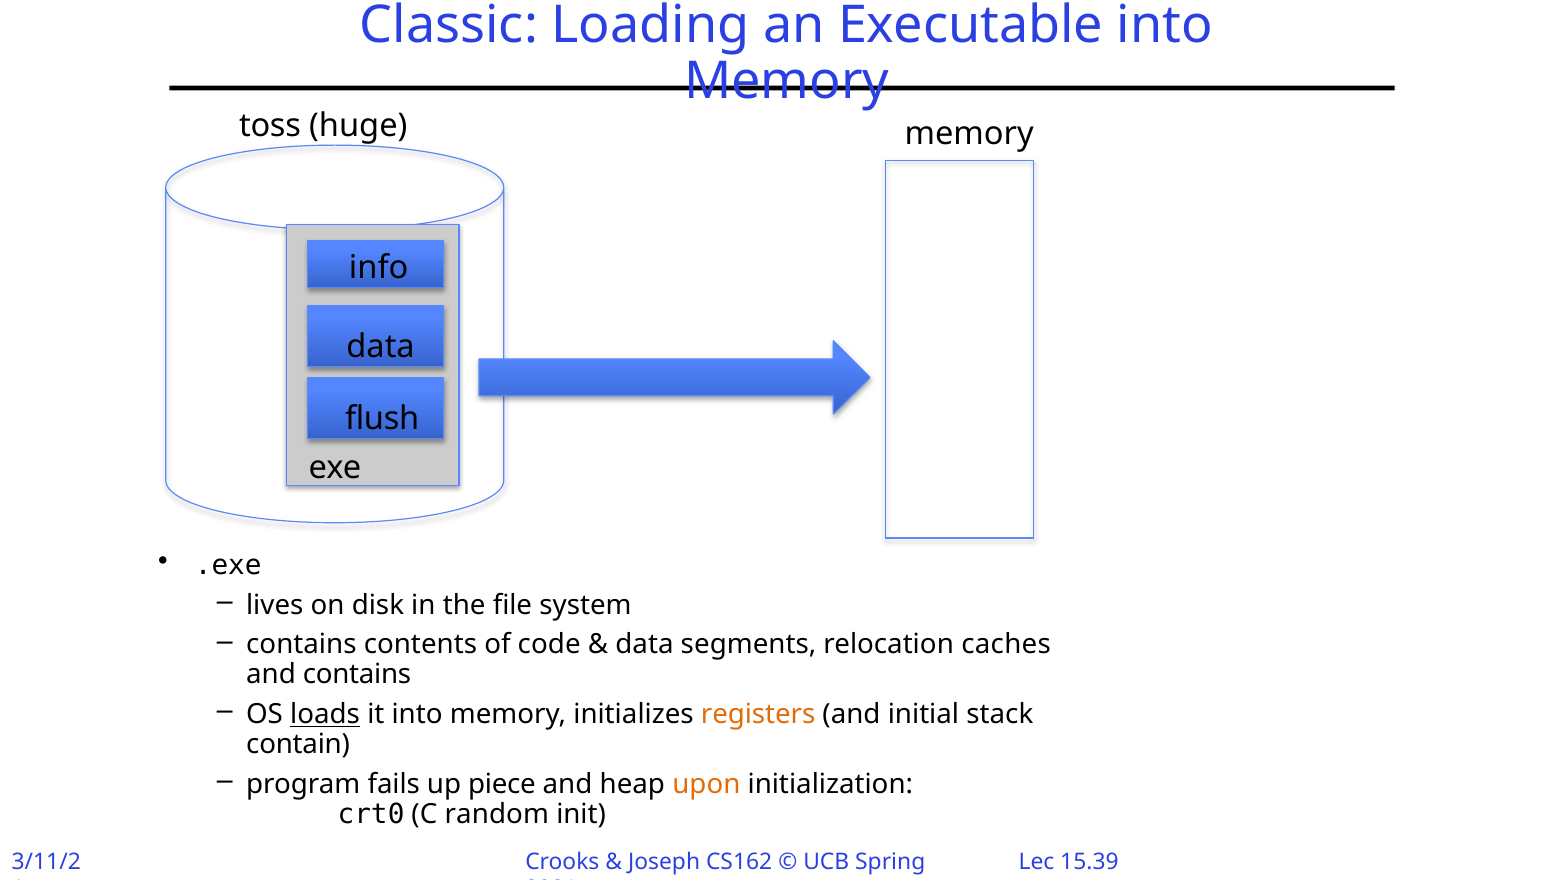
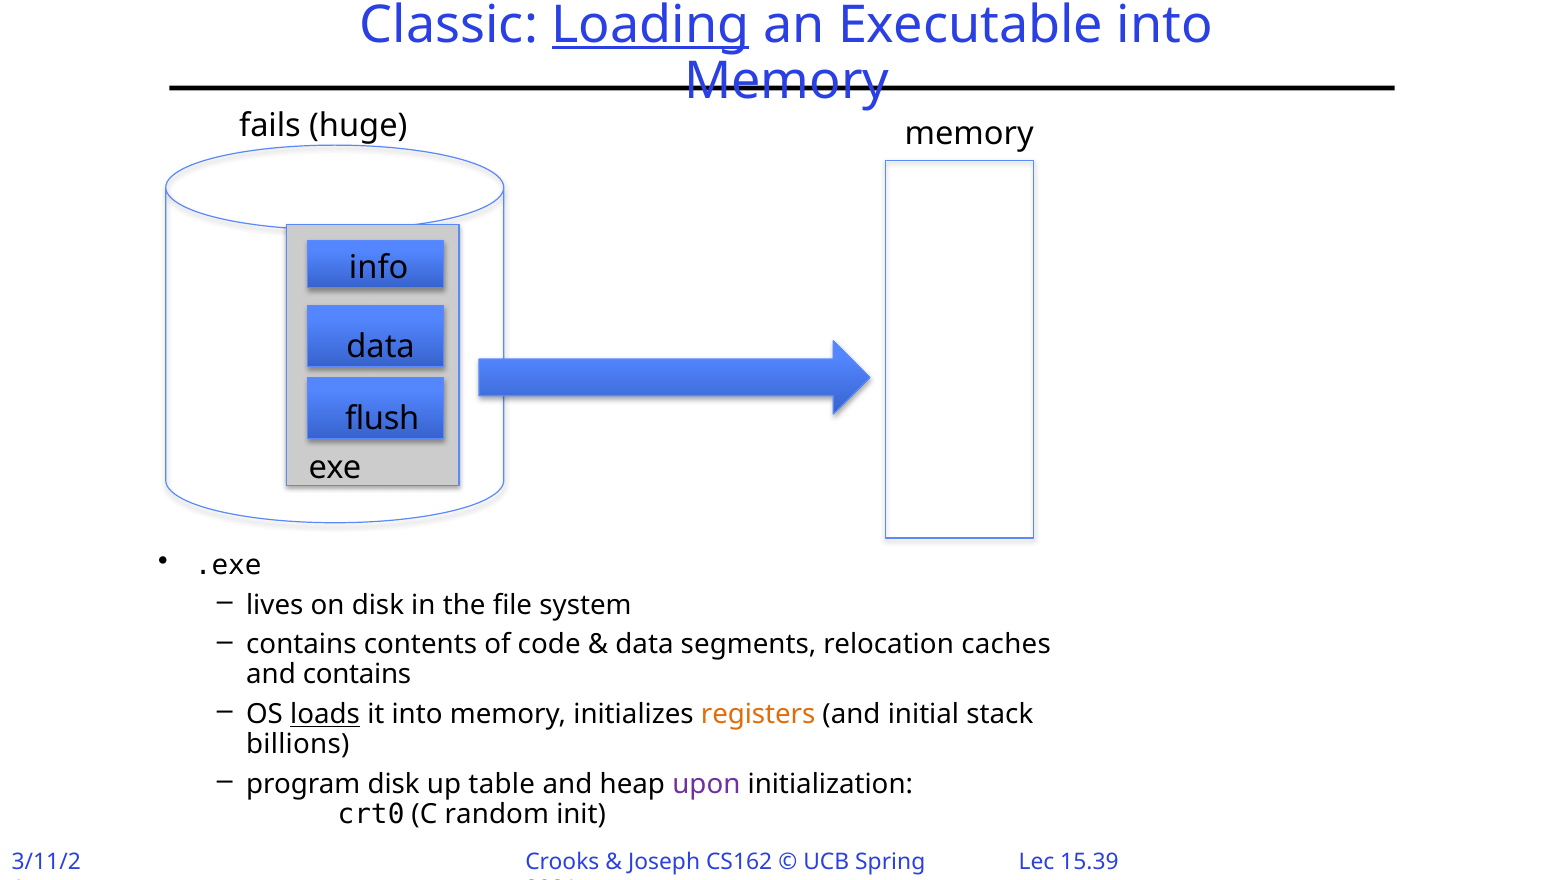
Loading underline: none -> present (650, 25)
toss: toss -> fails (270, 125)
contain: contain -> billions (298, 744)
program fails: fails -> disk (394, 784)
piece: piece -> table (502, 784)
upon colour: orange -> purple (706, 784)
